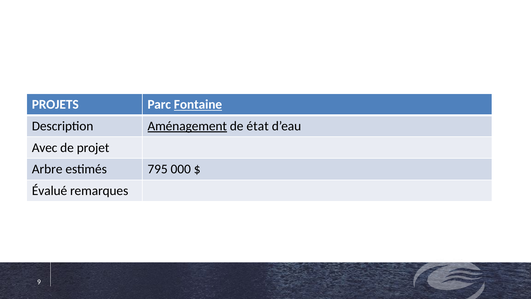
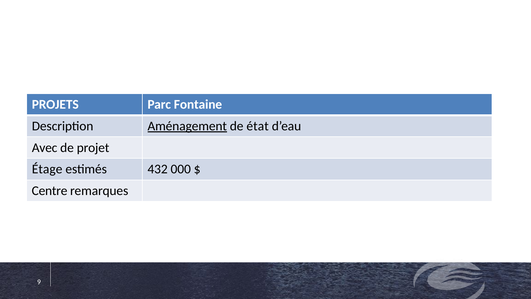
Fontaine underline: present -> none (198, 104)
Arbre: Arbre -> Étage (47, 169)
795: 795 -> 432 (158, 169)
Évalué: Évalué -> Centre (50, 191)
